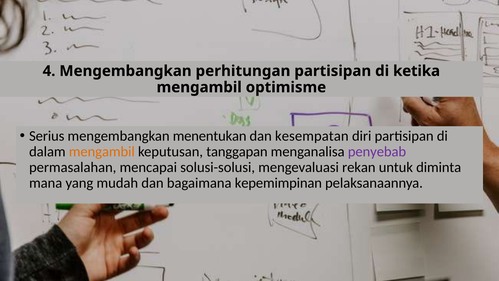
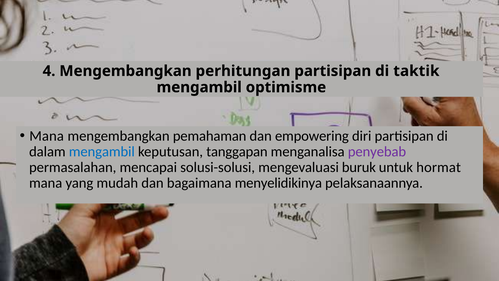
ketika: ketika -> taktik (416, 71)
Serius: Serius -> Mana (47, 136)
menentukan: menentukan -> pemahaman (210, 136)
kesempatan: kesempatan -> empowering (312, 136)
mengambil colour: orange -> blue (102, 151)
rekan: rekan -> buruk (359, 167)
diminta: diminta -> hormat (439, 167)
kepemimpinan: kepemimpinan -> menyelidikinya (278, 183)
